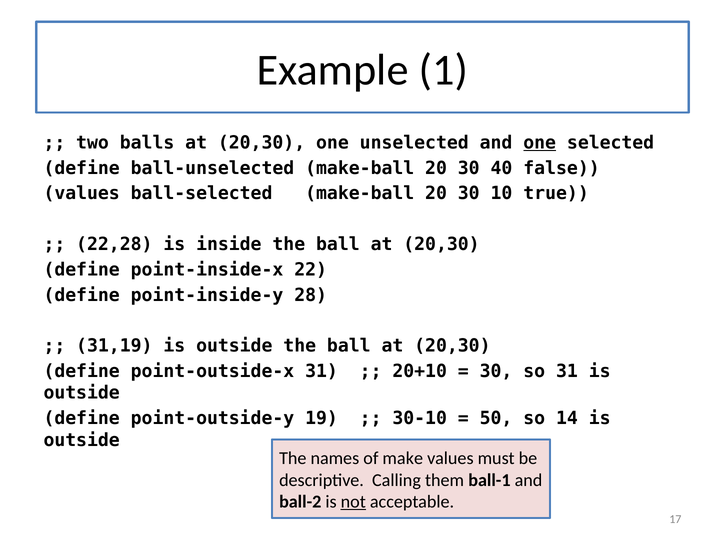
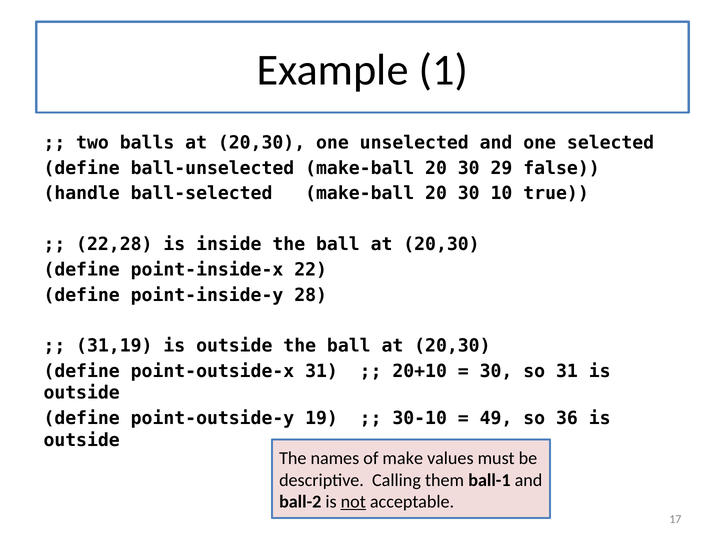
one underline: present -> none (540, 143)
40: 40 -> 29 (501, 168)
values: values -> handle (82, 193)
50: 50 -> 49 (496, 418)
14: 14 -> 36 (567, 418)
